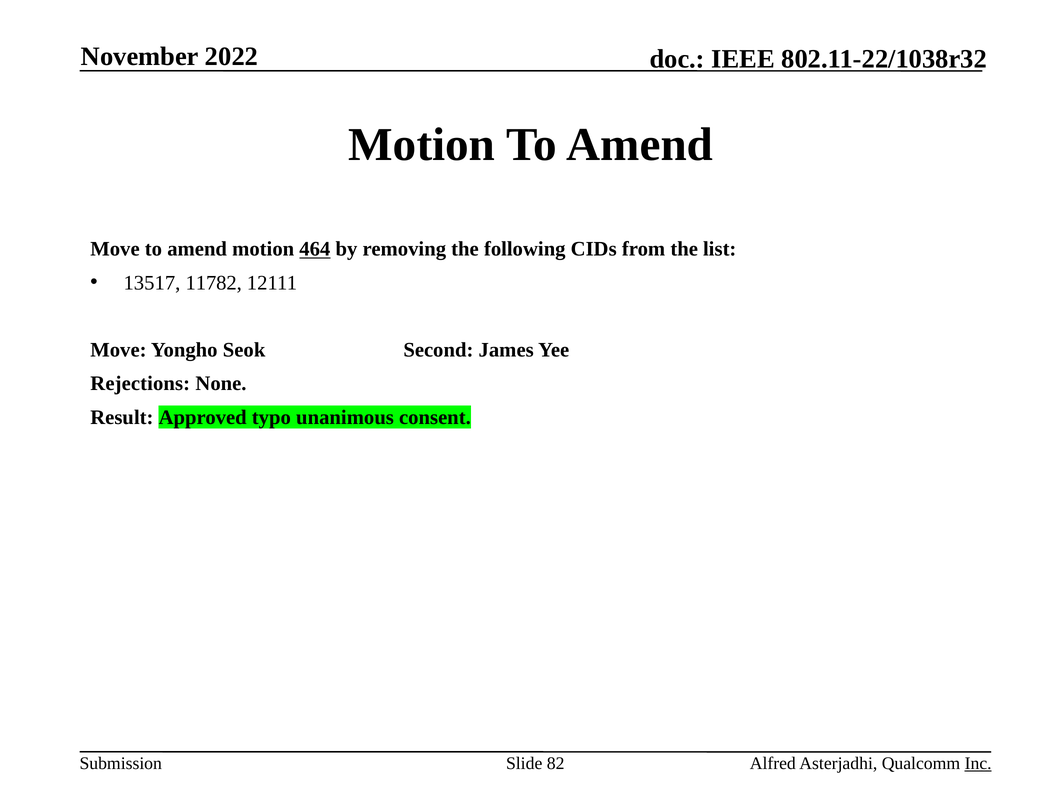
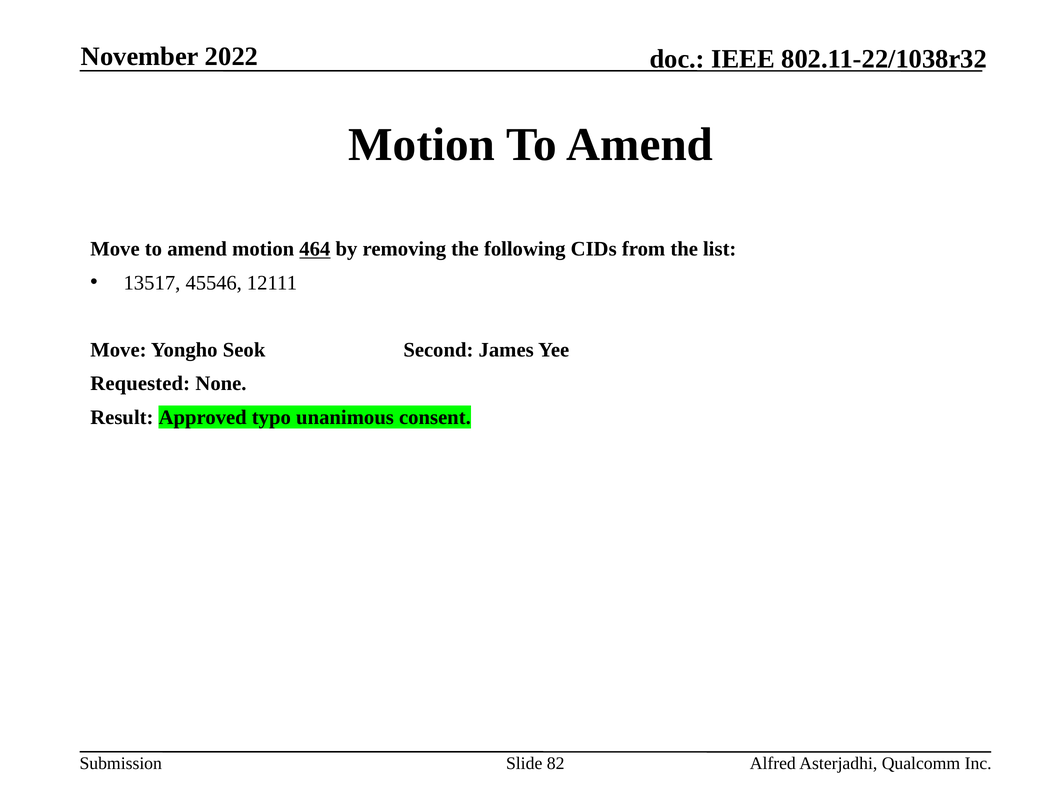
11782: 11782 -> 45546 (214, 283)
Rejections: Rejections -> Requested (140, 384)
Inc underline: present -> none (978, 764)
